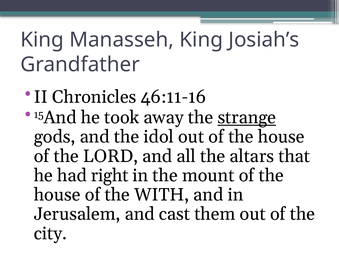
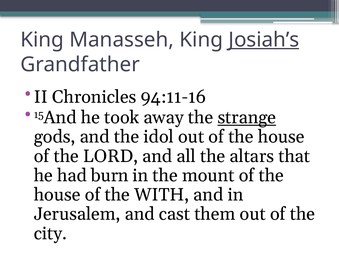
Josiah’s underline: none -> present (264, 40)
46:11-16: 46:11-16 -> 94:11-16 (173, 97)
right: right -> burn (110, 176)
